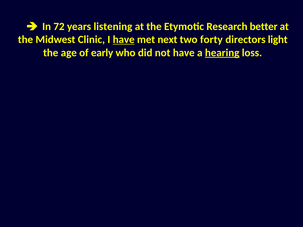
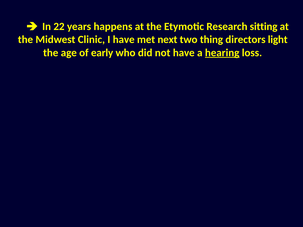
72: 72 -> 22 (59, 26)
listening: listening -> happens (113, 26)
better: better -> sitting (264, 26)
have underline: present -> none (124, 40)
forty: forty -> thing (211, 40)
